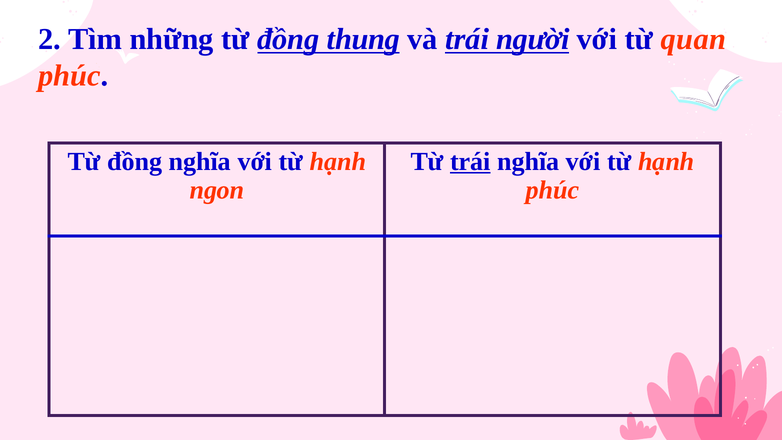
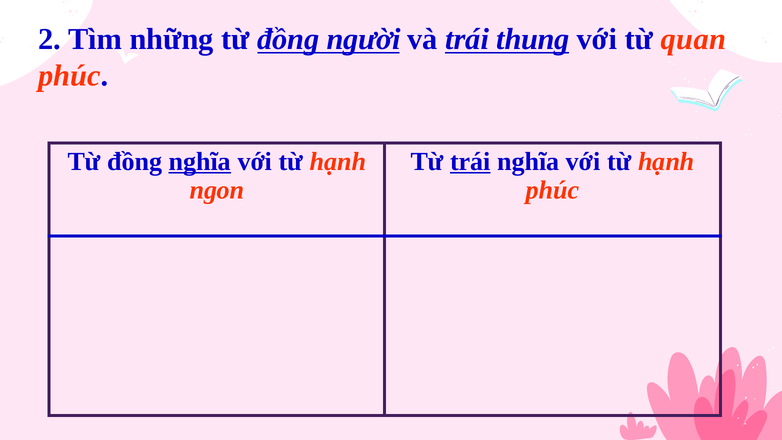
thung: thung -> người (364, 39)
người: người -> thung (533, 39)
nghĩa underline: none -> present (200, 161)
